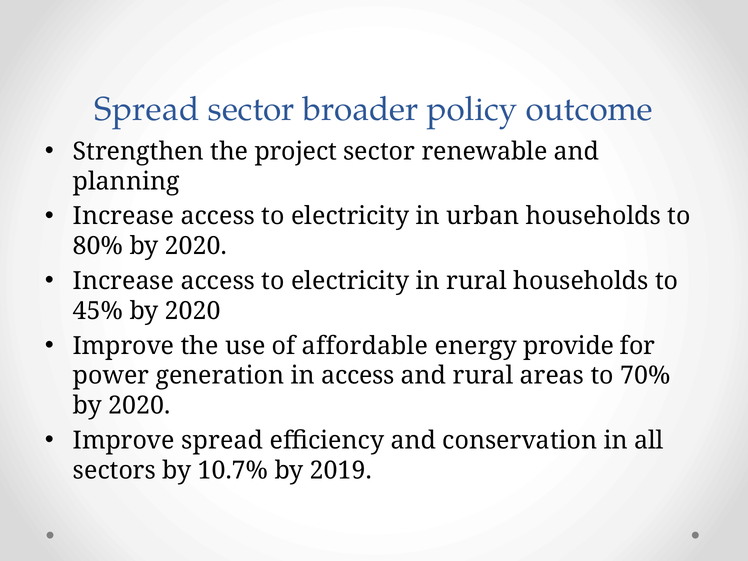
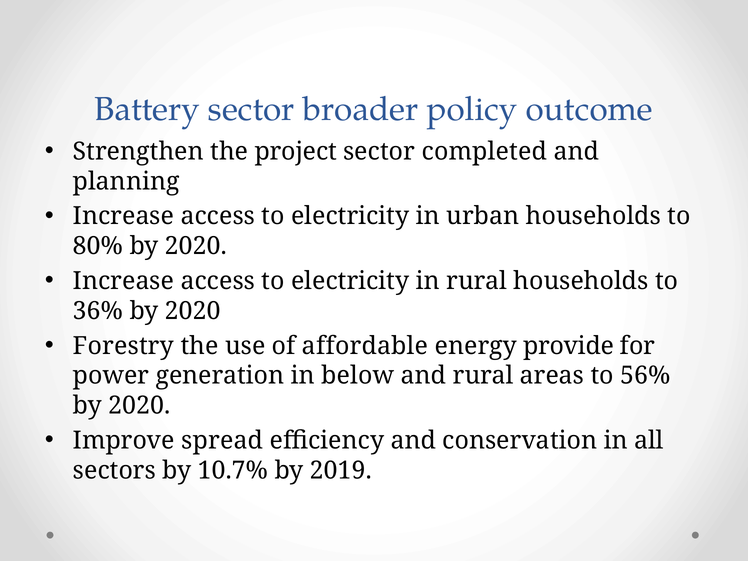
Spread: Spread -> Battery (147, 110)
renewable: renewable -> completed (484, 151)
45%: 45% -> 36% (98, 311)
Improve: Improve -> Forestry (123, 346)
in access: access -> below (358, 376)
70%: 70% -> 56% (645, 376)
